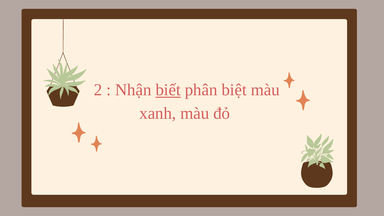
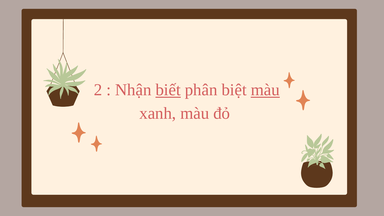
màu underline: none -> present (265, 90)
